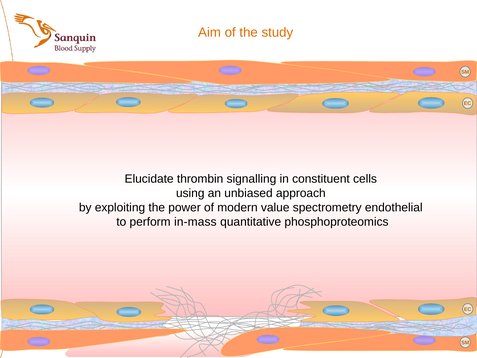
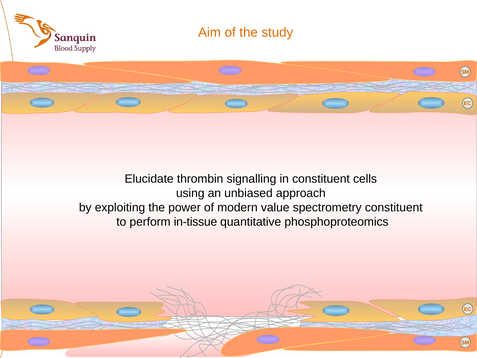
spectrometry endothelial: endothelial -> constituent (394, 207)
in-mass: in-mass -> in-tissue (195, 222)
